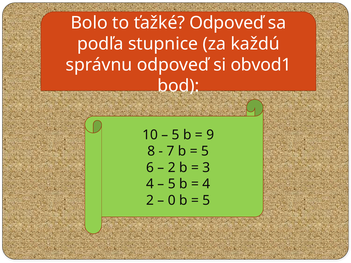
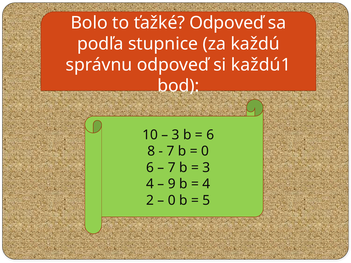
obvod1: obvod1 -> každú1 (261, 65)
5: 5 -> 3 (176, 135)
9: 9 -> 6 (210, 135)
5: 5 -> 0 (205, 151)
2: 2 -> 7 (172, 168)
5: 5 -> 9 (172, 184)
